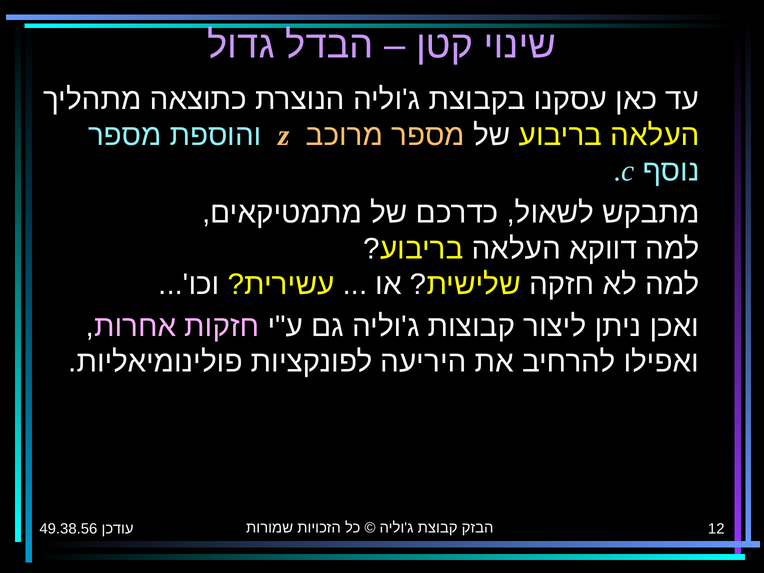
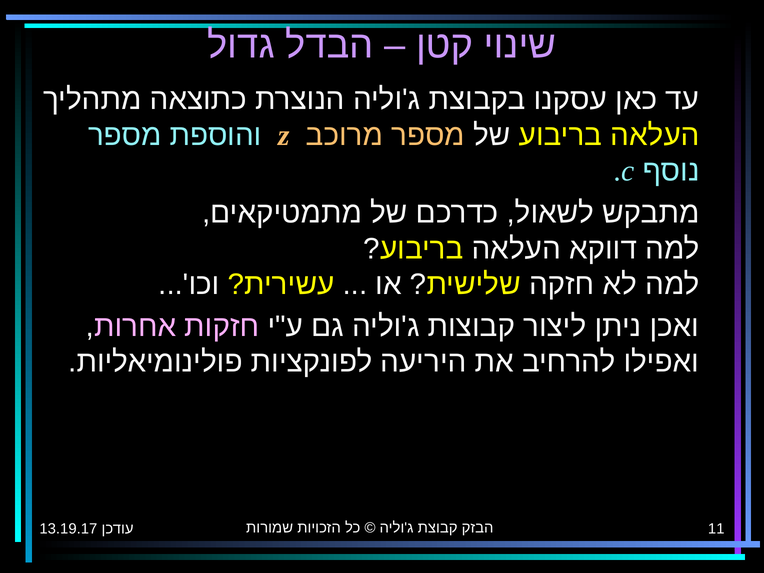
12: 12 -> 11 (716, 529)
49.38.56: 49.38.56 -> 13.19.17 (68, 529)
